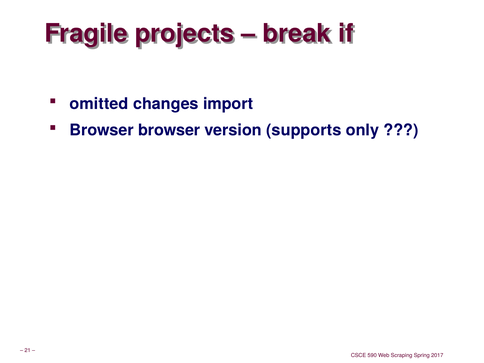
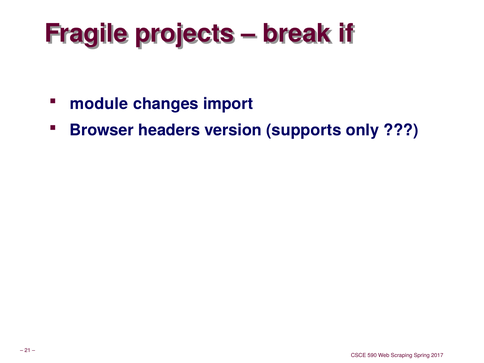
omitted: omitted -> module (99, 104)
Browser browser: browser -> headers (169, 130)
